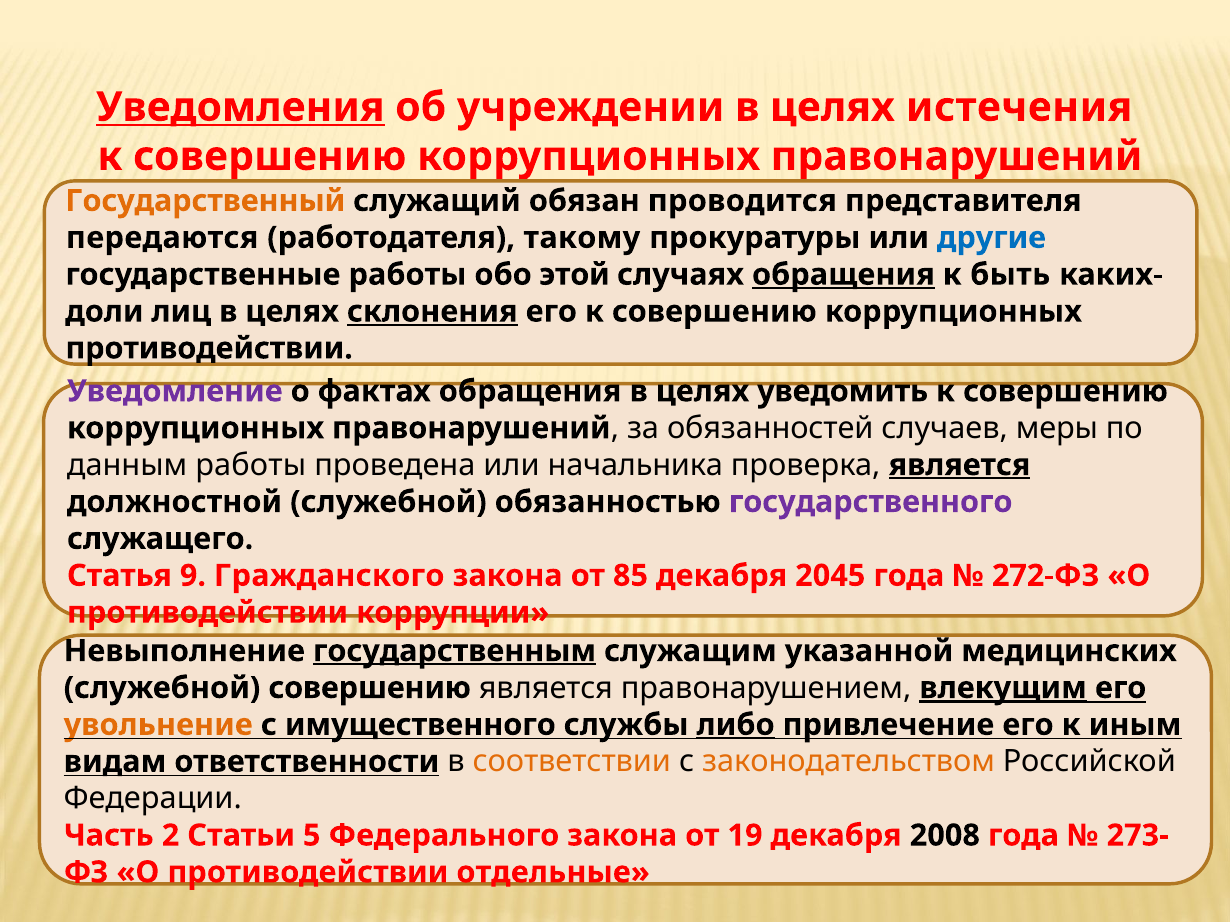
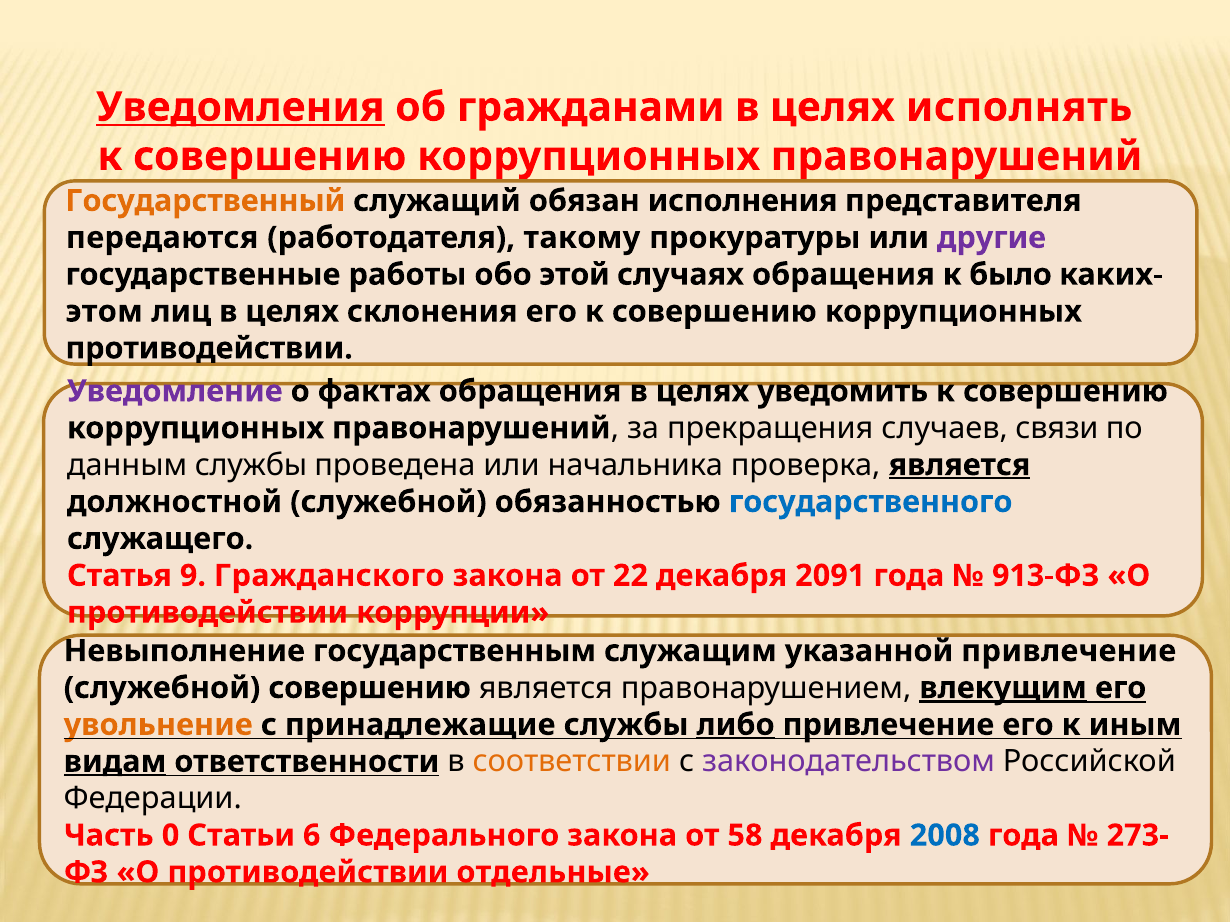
учреждении: учреждении -> гражданами (591, 107)
истечения: истечения -> исполнять (1019, 107)
проводится: проводится -> исполнения (743, 201)
другие colour: blue -> purple (991, 238)
обращения underline: present -> none (843, 275)
быть: быть -> было (1011, 275)
доли: доли -> этом (104, 312)
склонения underline: present -> none (432, 312)
обязанностей: обязанностей -> прекращения (770, 428)
меры: меры -> связи (1057, 428)
данным работы: работы -> службы (251, 465)
государственного colour: purple -> blue (871, 502)
85: 85 -> 22 (630, 576)
2045: 2045 -> 2091 (830, 576)
272-ФЗ: 272-ФЗ -> 913-ФЗ (1046, 576)
государственным underline: present -> none (454, 651)
указанной медицинских: медицинских -> привлечение (1069, 651)
имущественного: имущественного -> принадлежащие (420, 725)
видам underline: none -> present (115, 762)
законодательством colour: orange -> purple (849, 762)
2: 2 -> 0 (171, 836)
5: 5 -> 6 (312, 836)
19: 19 -> 58 (745, 836)
2008 colour: black -> blue (945, 836)
